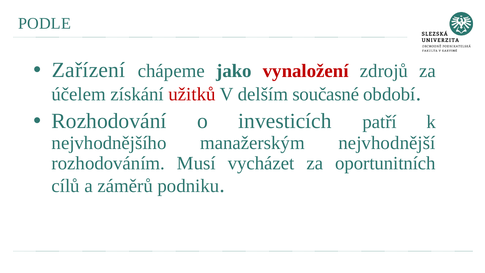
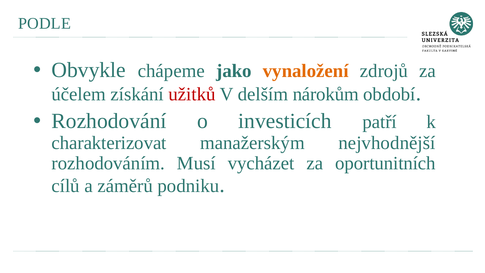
Zařízení: Zařízení -> Obvykle (89, 70)
vynaložení colour: red -> orange (306, 71)
současné: současné -> nárokům (326, 94)
nejvhodnějšího: nejvhodnějšího -> charakterizovat (109, 143)
